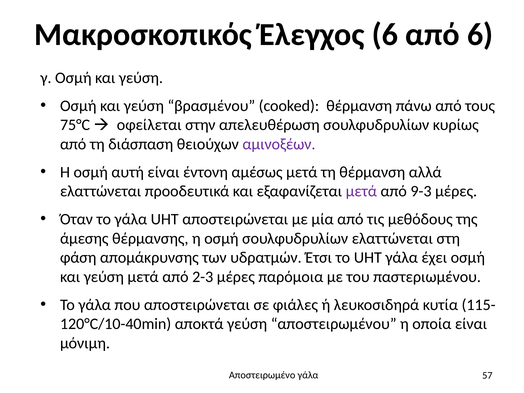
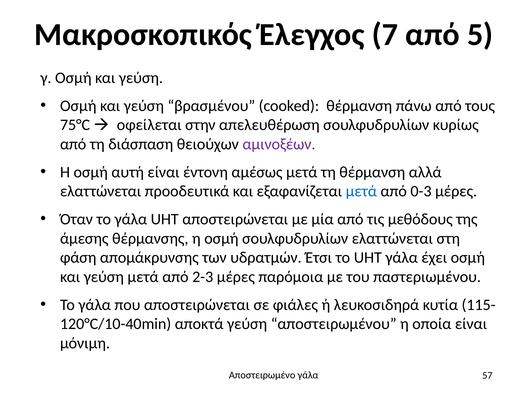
Έλεγχος 6: 6 -> 7 (385, 35)
από 6: 6 -> 5 (480, 35)
μετά colour: purple -> blue (361, 191)
9-3: 9-3 -> 0-3 (421, 191)
